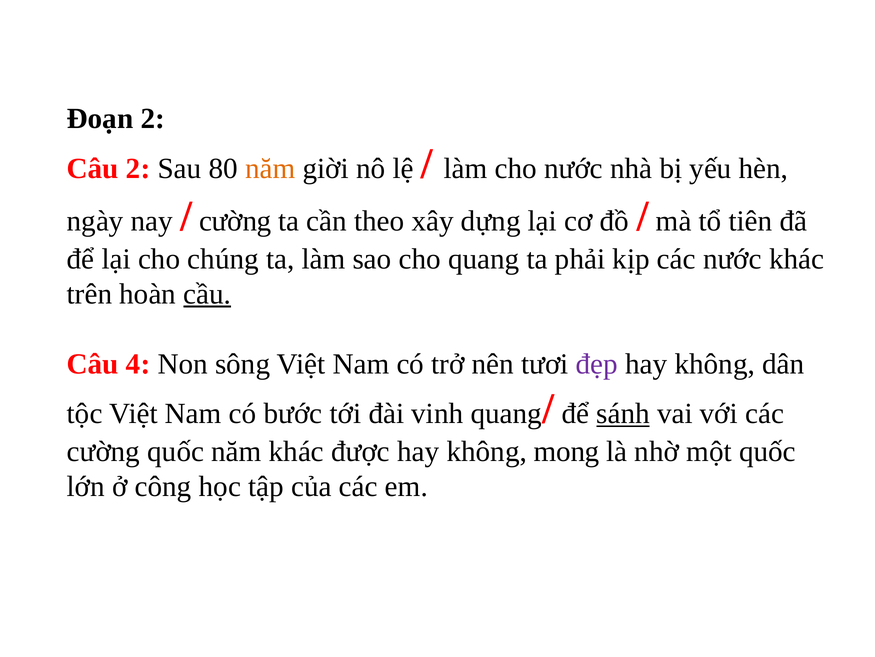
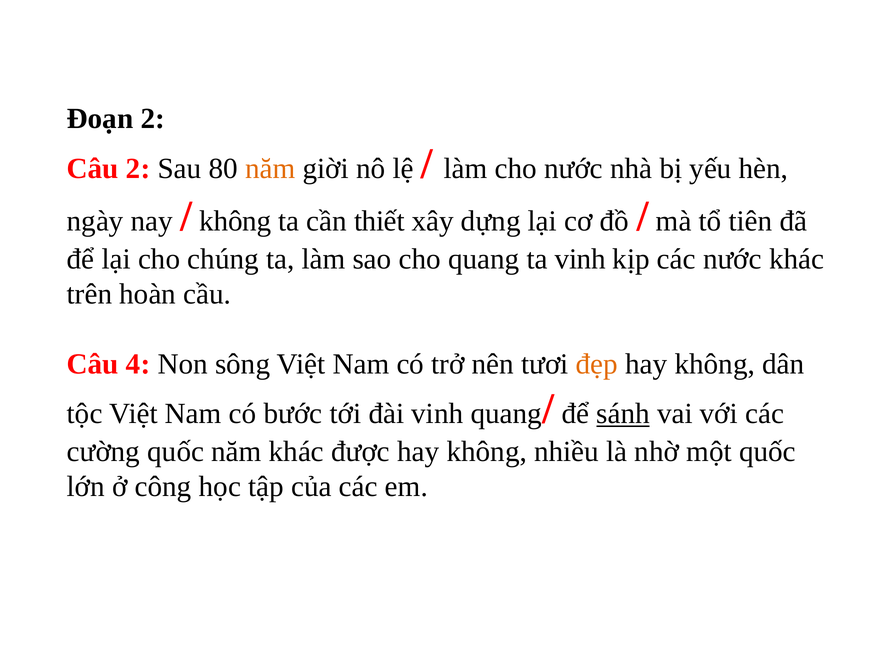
cường: cường -> không (235, 221)
theo: theo -> thiết (379, 221)
ta phải: phải -> vinh (580, 259)
cầu underline: present -> none (207, 294)
đẹp colour: purple -> orange (597, 364)
mong: mong -> nhiều (567, 451)
